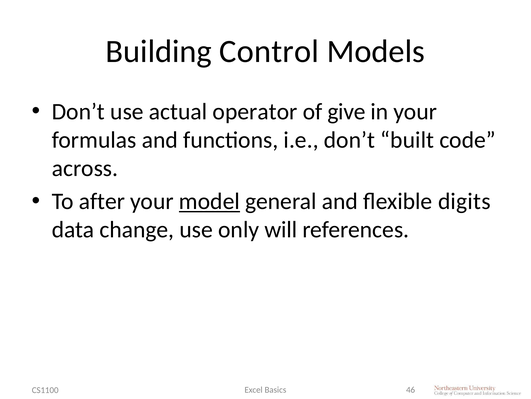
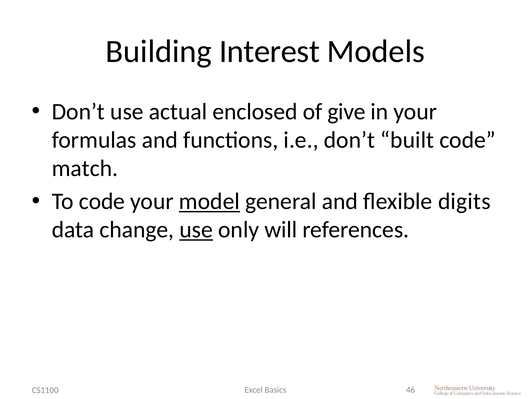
Control: Control -> Interest (269, 51)
operator: operator -> enclosed (255, 111)
across: across -> match (85, 168)
To after: after -> code (102, 201)
use underline: none -> present (196, 229)
